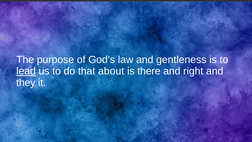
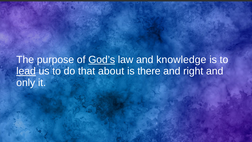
God’s underline: none -> present (102, 60)
gentleness: gentleness -> knowledge (181, 60)
they: they -> only (26, 83)
